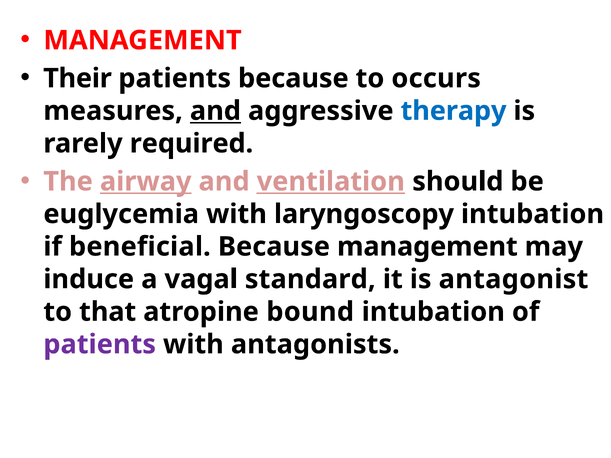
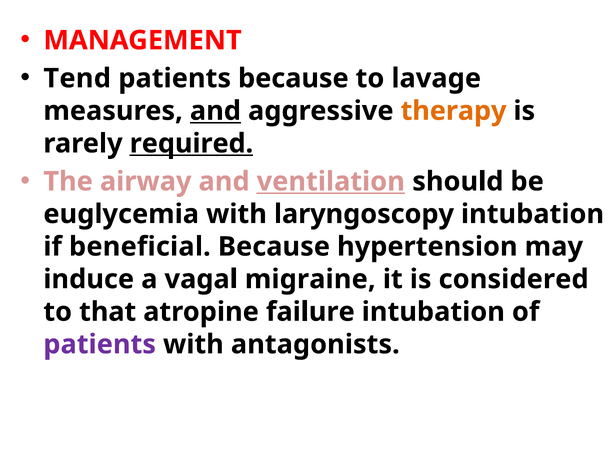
Their: Their -> Tend (77, 78)
occurs: occurs -> lavage (436, 78)
therapy colour: blue -> orange (454, 111)
required underline: none -> present (191, 144)
airway underline: present -> none (146, 182)
Because management: management -> hypertension (427, 247)
standard: standard -> migraine (310, 279)
antagonist: antagonist -> considered (514, 279)
bound: bound -> failure (310, 312)
